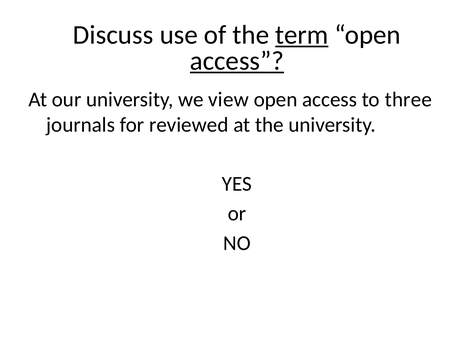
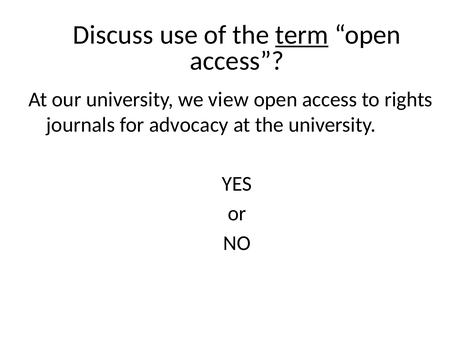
access underline: present -> none (237, 61)
three: three -> rights (409, 99)
reviewed: reviewed -> advocacy (189, 125)
